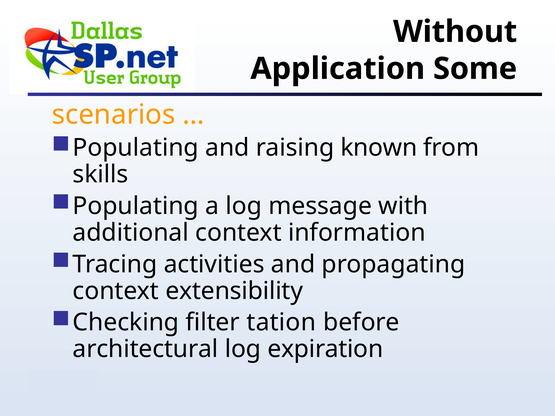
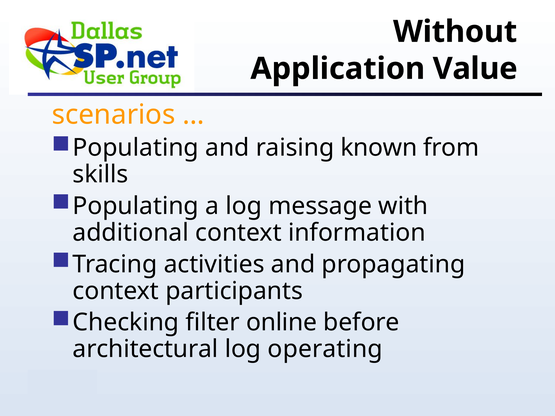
Some: Some -> Value (475, 69)
extensibility: extensibility -> participants (234, 291)
tation: tation -> online (282, 323)
expiration: expiration -> operating (325, 349)
